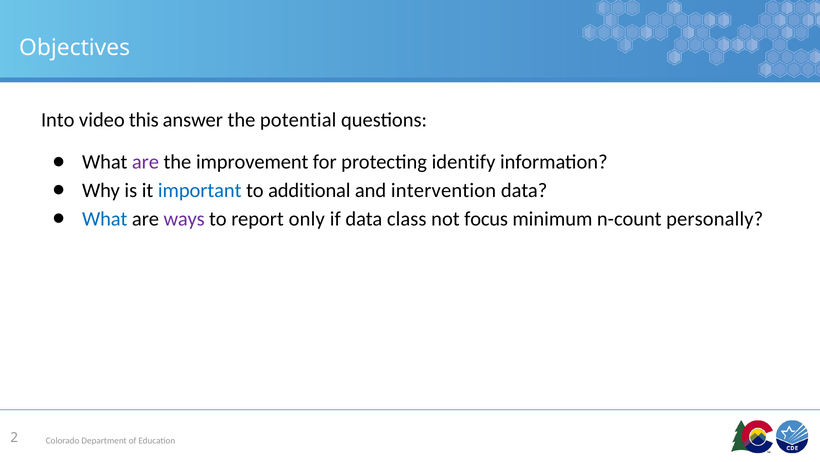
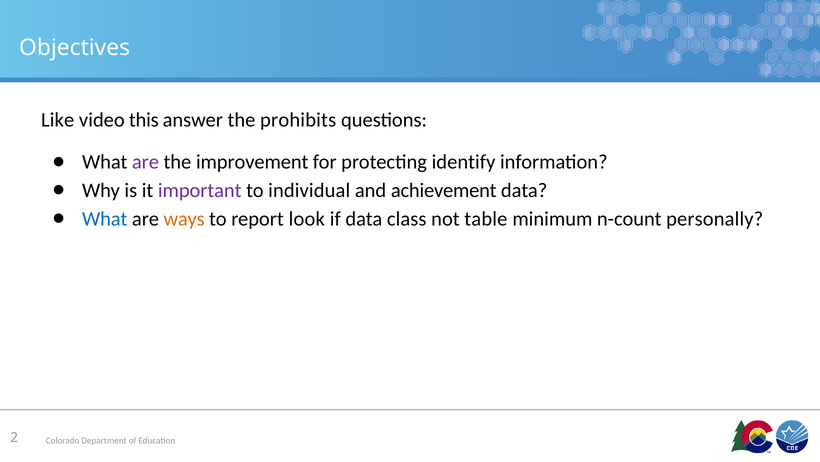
Into: Into -> Like (58, 120)
potential: potential -> prohibits (298, 120)
important colour: blue -> purple (200, 190)
additional: additional -> individual (309, 190)
intervention: intervention -> achievement (444, 190)
ways colour: purple -> orange (184, 218)
only: only -> look (307, 218)
focus: focus -> table (486, 218)
